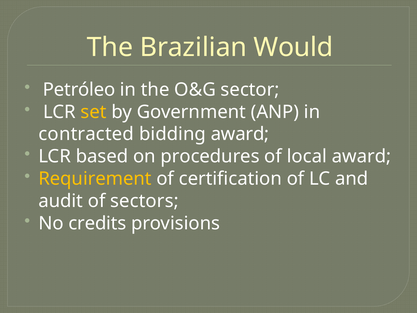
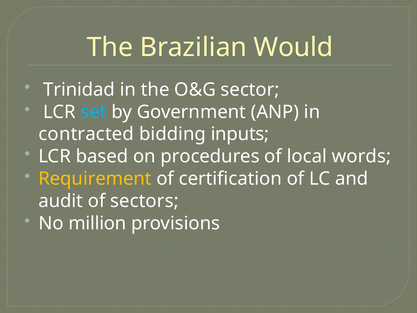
Petróleo: Petróleo -> Trinidad (79, 90)
set colour: yellow -> light blue (94, 112)
bidding award: award -> inputs (240, 134)
local award: award -> words (361, 156)
credits: credits -> million (97, 223)
